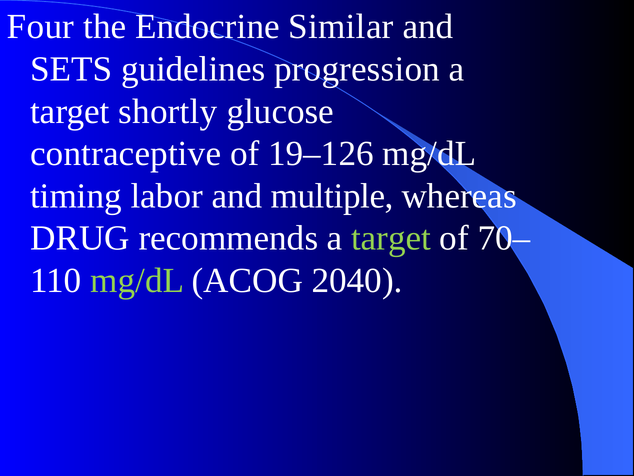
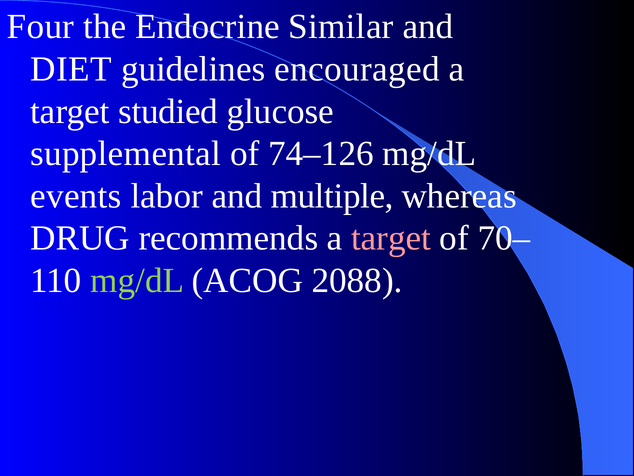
SETS: SETS -> DIET (71, 69)
progression: progression -> encouraged (357, 69)
shortly: shortly -> studied (168, 111)
contraceptive: contraceptive -> supplemental (126, 154)
19–126: 19–126 -> 74–126 (321, 154)
timing: timing -> events (76, 196)
target colour: light green -> pink (391, 238)
2040: 2040 -> 2088 (357, 280)
